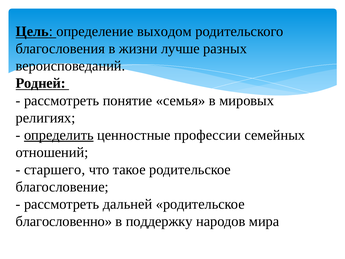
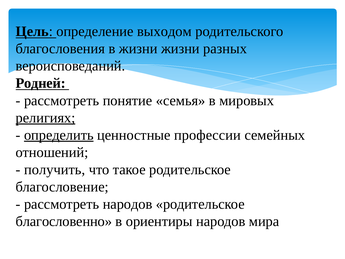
жизни лучше: лучше -> жизни (180, 49)
религиях underline: none -> present (46, 118)
старшего: старшего -> получить (55, 169)
рассмотреть дальней: дальней -> народов (128, 204)
поддержку: поддержку -> ориентиры (159, 221)
